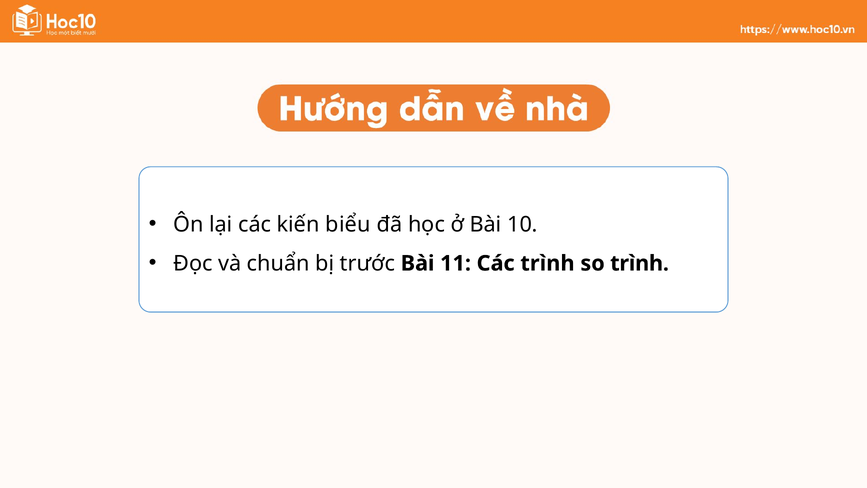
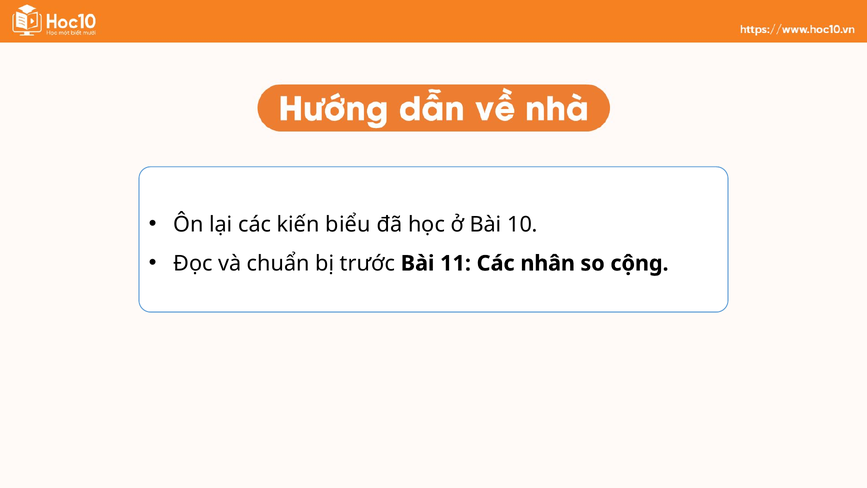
Các trình: trình -> nhân (548, 263)
so trình: trình -> cộng (640, 263)
